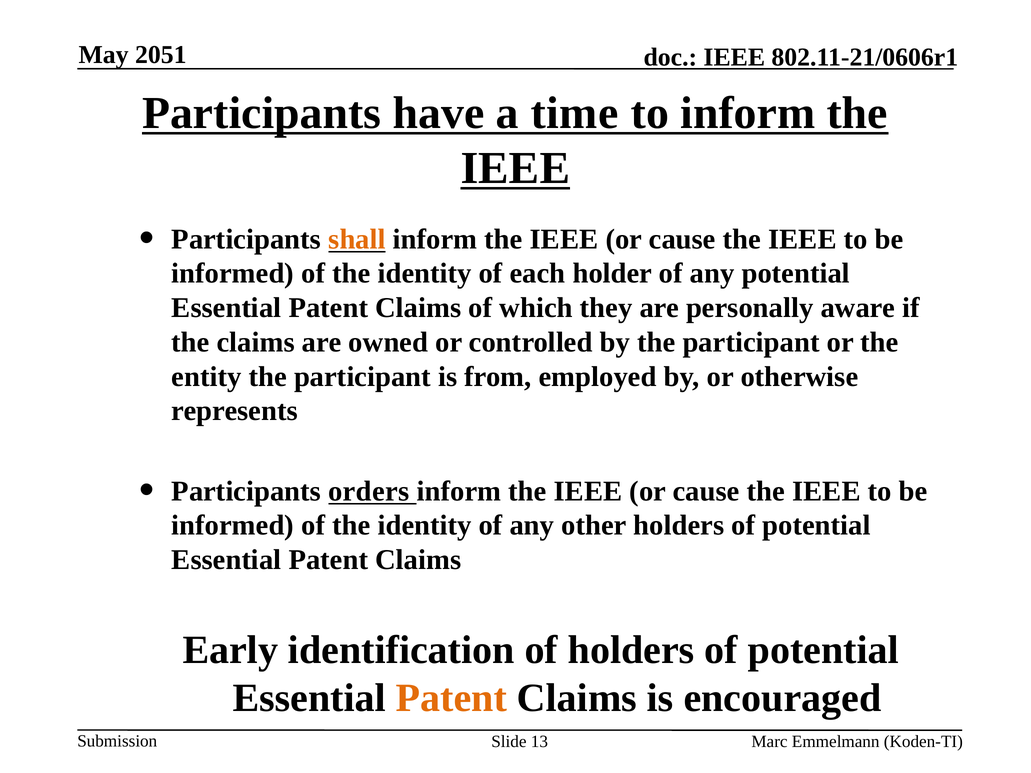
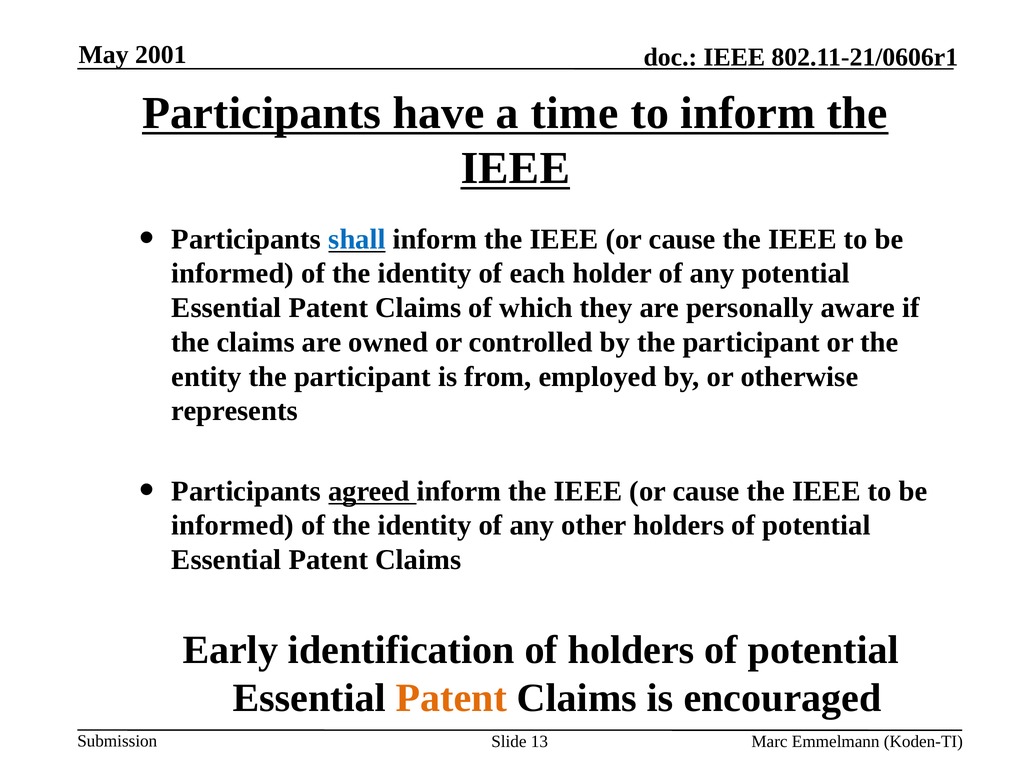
2051: 2051 -> 2001 (161, 55)
shall colour: orange -> blue (357, 239)
orders: orders -> agreed (369, 491)
